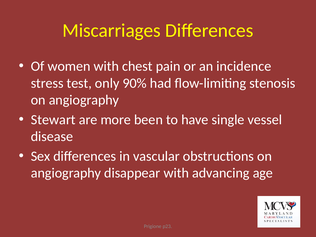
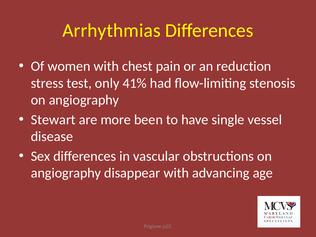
Miscarriages: Miscarriages -> Arrhythmias (111, 31)
incidence: incidence -> reduction (244, 66)
90%: 90% -> 41% (135, 83)
